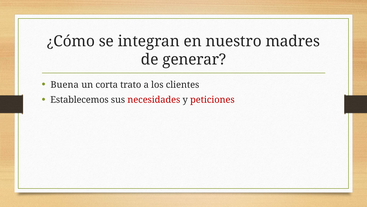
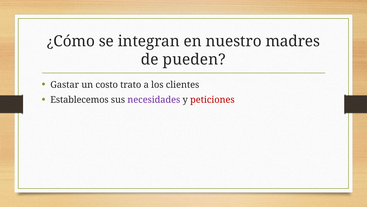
generar: generar -> pueden (194, 60)
Buena: Buena -> Gastar (65, 84)
corta: corta -> costo (107, 84)
necesidades colour: red -> purple (154, 100)
